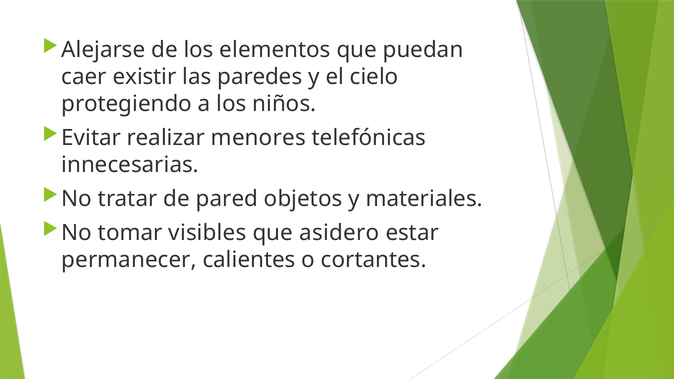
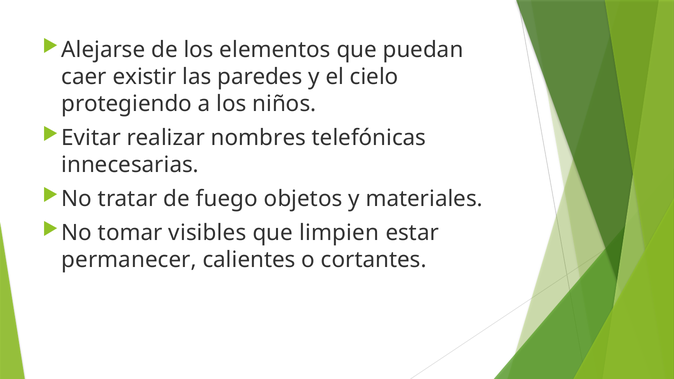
menores: menores -> nombres (258, 138)
pared: pared -> fuego (227, 199)
asidero: asidero -> limpien (339, 233)
